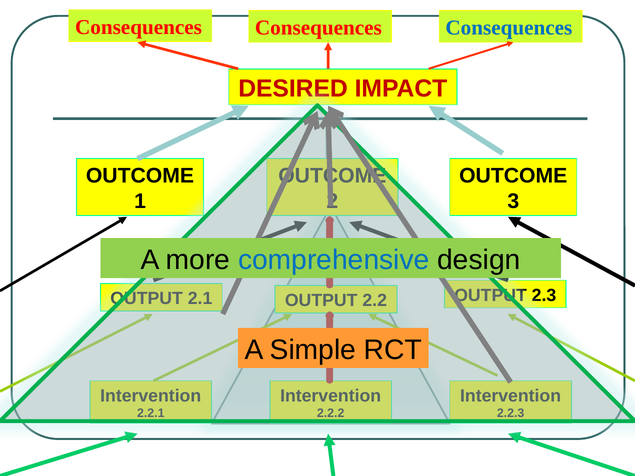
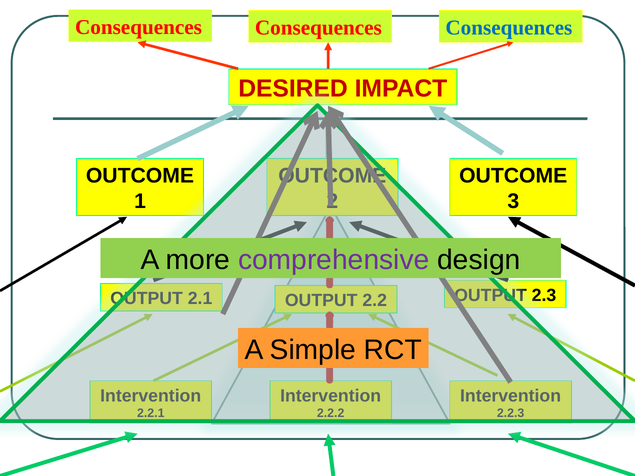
comprehensive colour: blue -> purple (334, 260)
